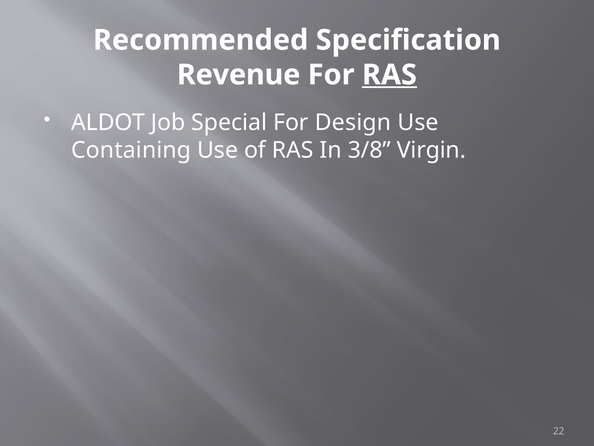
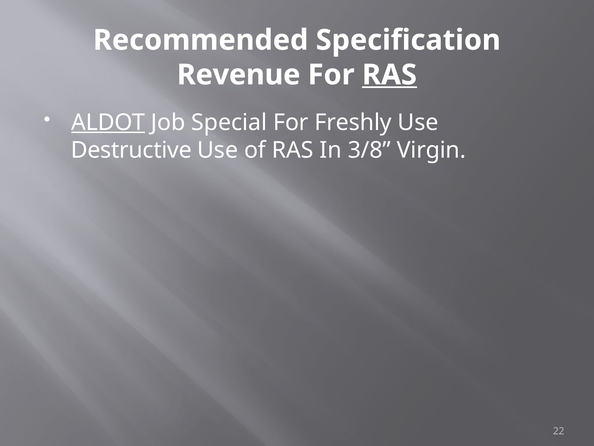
ALDOT underline: none -> present (108, 122)
Design: Design -> Freshly (353, 122)
Containing: Containing -> Destructive (131, 150)
